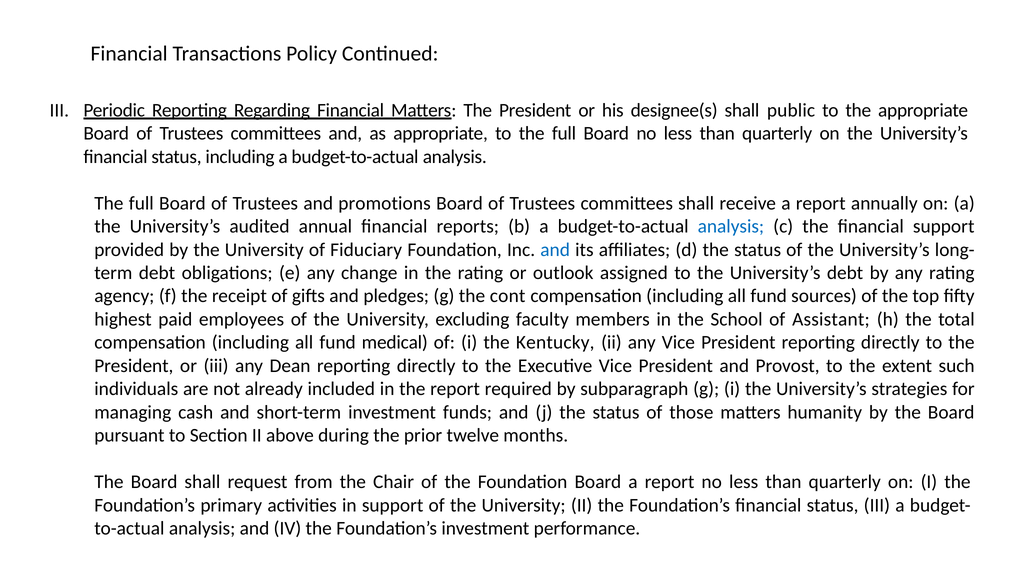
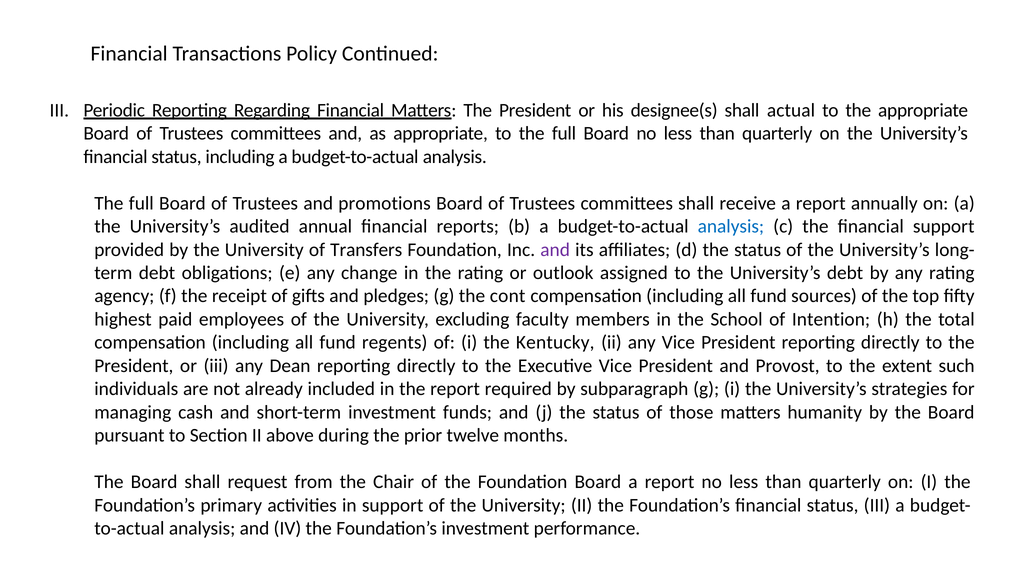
public: public -> actual (791, 110)
Fiduciary: Fiduciary -> Transfers (366, 250)
and colour: blue -> purple (555, 250)
Assistant: Assistant -> Intention (831, 319)
medical: medical -> regents (395, 343)
